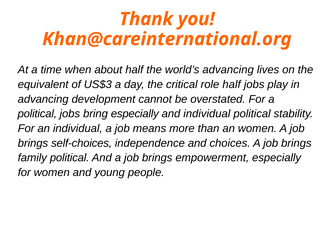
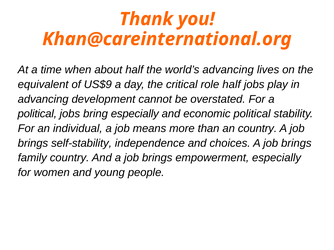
US$3: US$3 -> US$9 (98, 85)
and individual: individual -> economic (207, 114)
an women: women -> country (257, 129)
self-choices: self-choices -> self-stability (82, 143)
family political: political -> country (70, 158)
